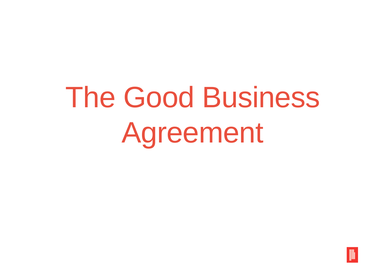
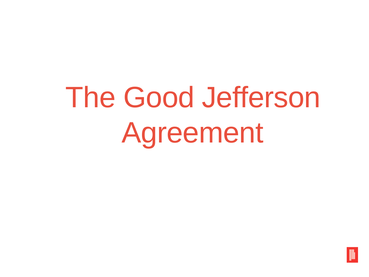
Good Business: Business -> Jefferson (261, 97)
